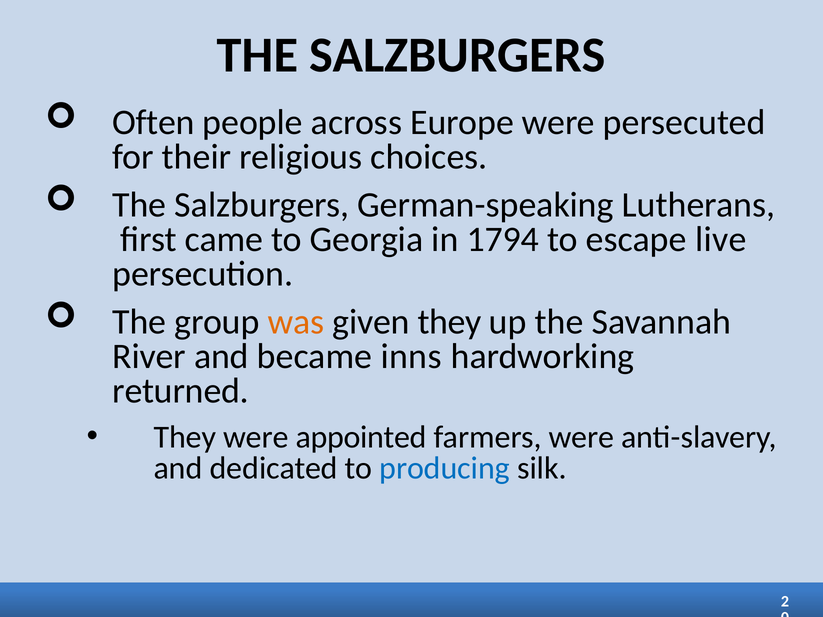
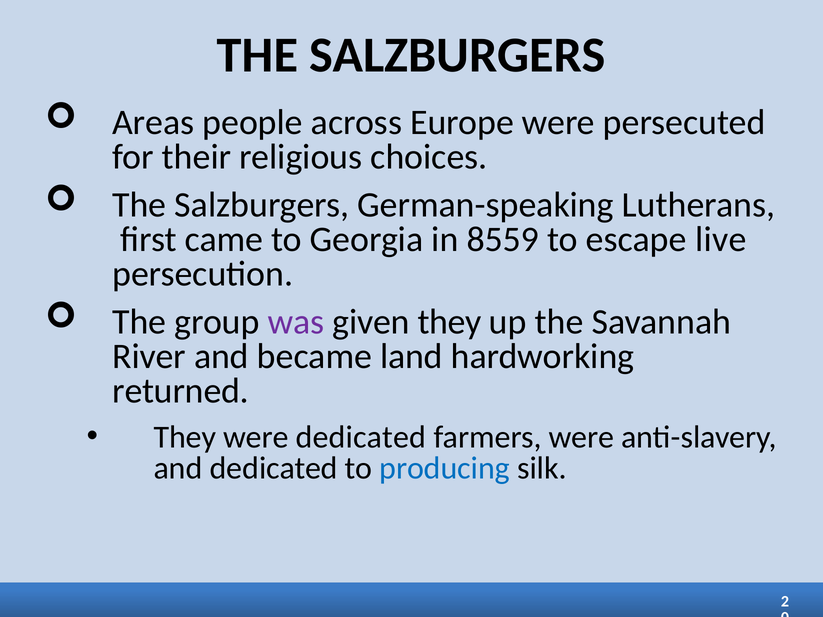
Often: Often -> Areas (153, 123)
1794: 1794 -> 8559 (503, 240)
was colour: orange -> purple (296, 322)
inns: inns -> land (411, 357)
were appointed: appointed -> dedicated (361, 437)
